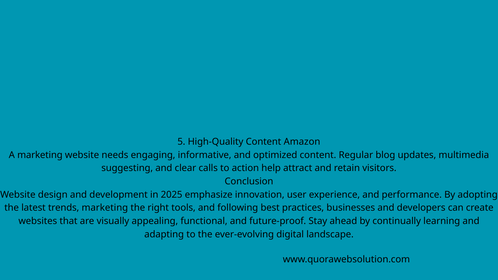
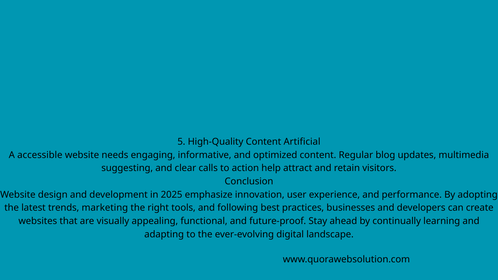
Amazon: Amazon -> Artificial (302, 142)
A marketing: marketing -> accessible (40, 155)
